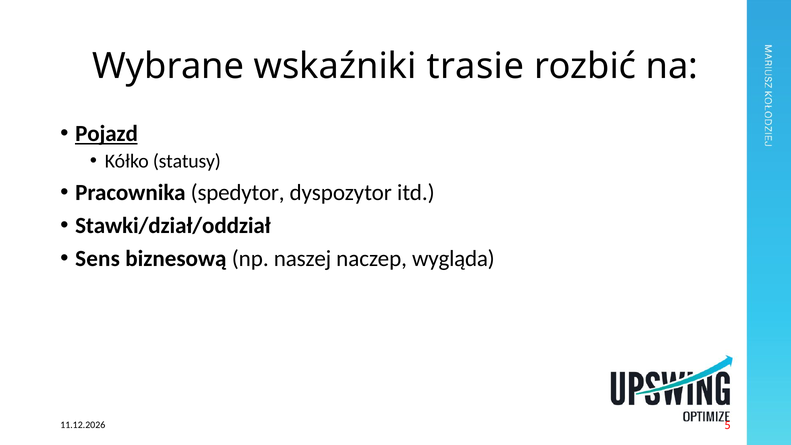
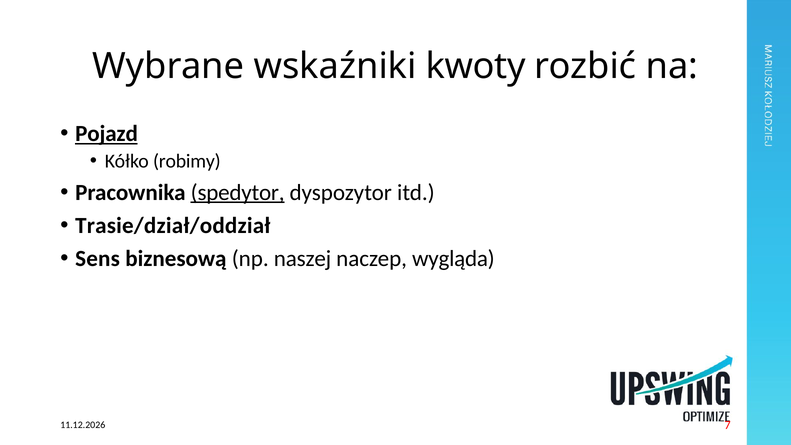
trasie: trasie -> kwoty (476, 66)
statusy: statusy -> robimy (187, 161)
spedytor underline: none -> present (238, 192)
Stawki/dział/oddział: Stawki/dział/oddział -> Trasie/dział/oddział (173, 226)
5: 5 -> 7 (728, 425)
